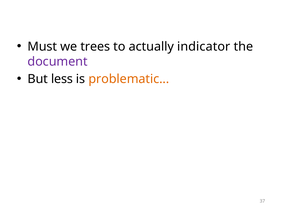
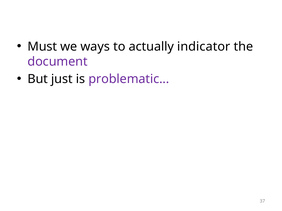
trees: trees -> ways (95, 47)
less: less -> just (62, 79)
problematic colour: orange -> purple (129, 79)
